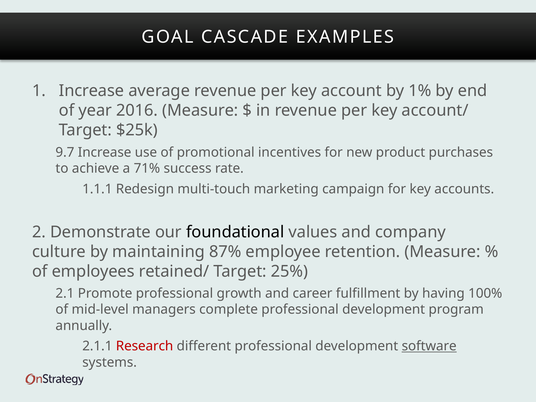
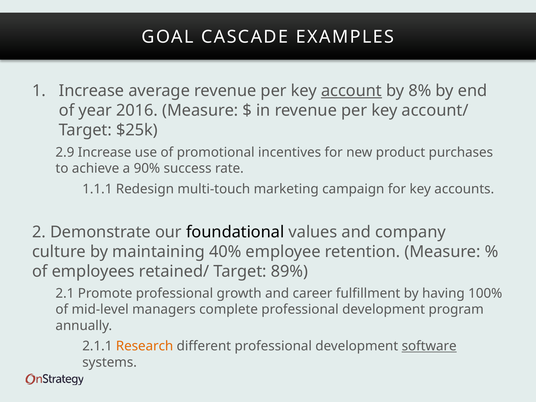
account underline: none -> present (351, 91)
1%: 1% -> 8% (420, 91)
9.7: 9.7 -> 2.9 (65, 152)
71%: 71% -> 90% (147, 168)
87%: 87% -> 40% (225, 252)
25%: 25% -> 89% (289, 271)
Research colour: red -> orange (145, 346)
